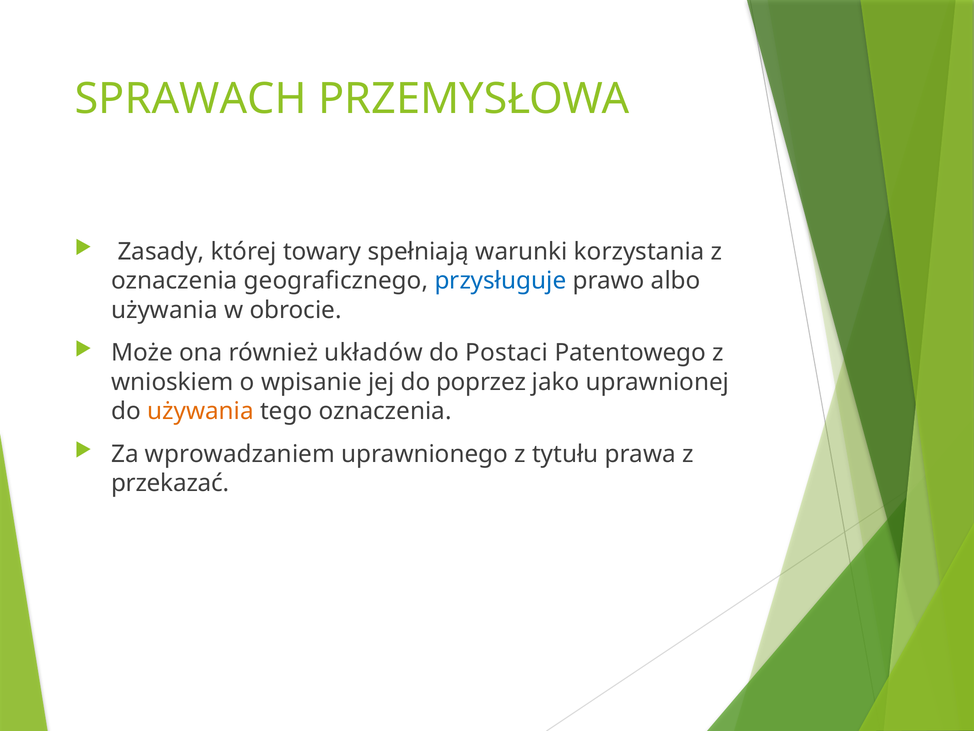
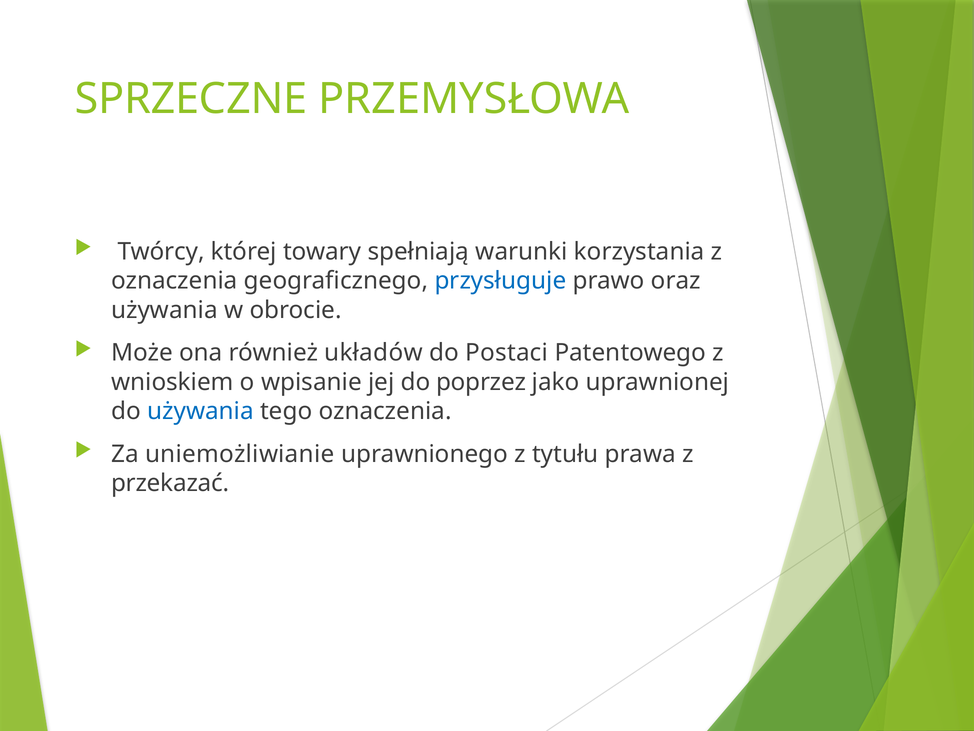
SPRAWACH: SPRAWACH -> SPRZECZNE (191, 99)
Zasady: Zasady -> Twórcy (161, 251)
albo: albo -> oraz (676, 281)
używania colour: orange -> blue (201, 411)
wprowadzaniem: wprowadzaniem -> uniemożliwianie (240, 454)
